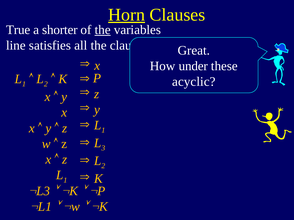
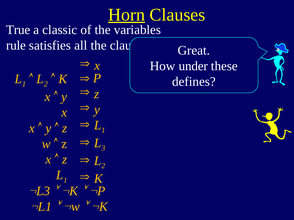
shorter: shorter -> classic (60, 30)
the underline: present -> none (103, 30)
line: line -> rule (16, 45)
acyclic: acyclic -> defines (194, 82)
